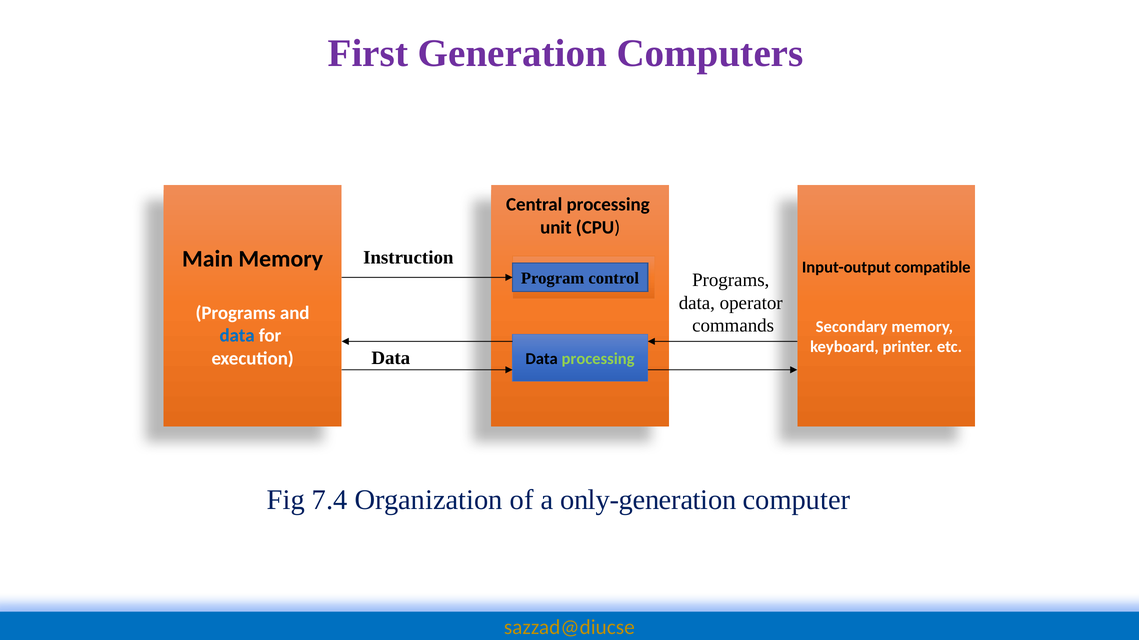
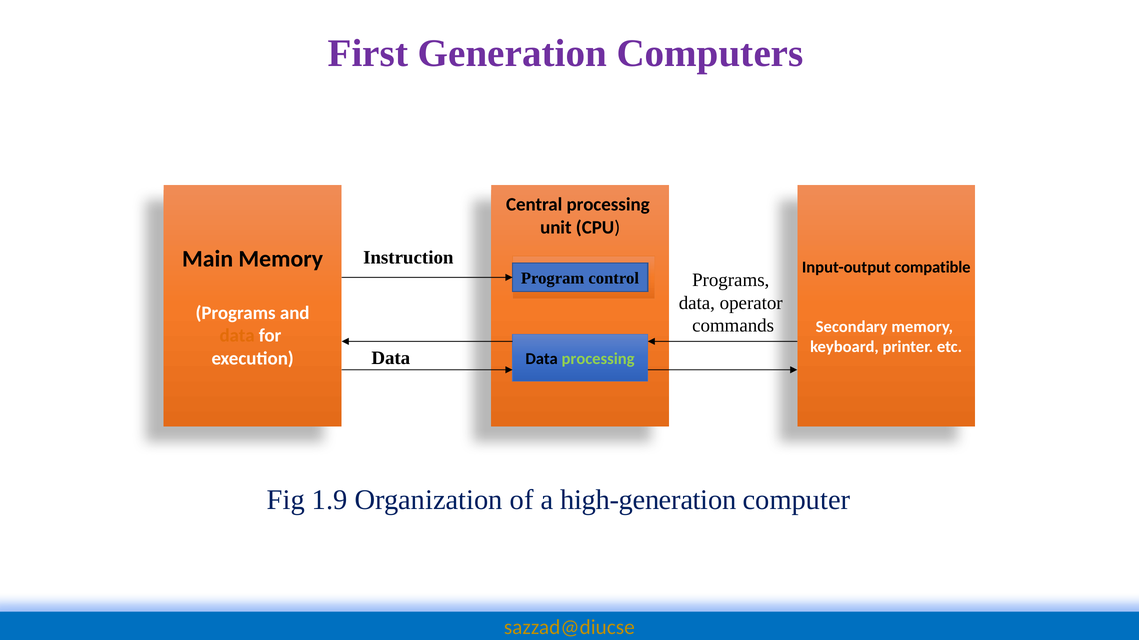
data colour: blue -> orange (237, 336)
7.4: 7.4 -> 1.9 (330, 500)
only-generation: only-generation -> high-generation (648, 500)
